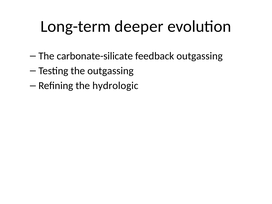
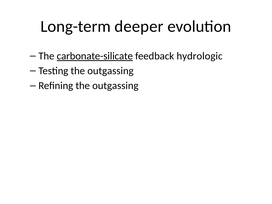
carbonate-silicate underline: none -> present (95, 56)
feedback outgassing: outgassing -> hydrologic (200, 56)
Refining the hydrologic: hydrologic -> outgassing (115, 86)
